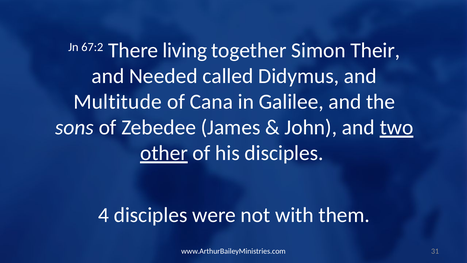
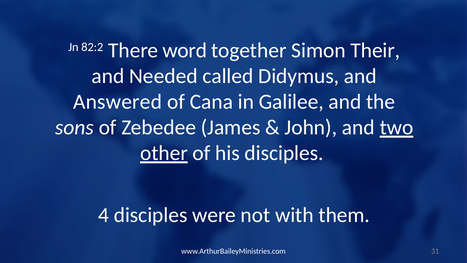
67:2: 67:2 -> 82:2 (92, 47)
living: living -> word (185, 50)
Multitude: Multitude -> Answered (118, 102)
